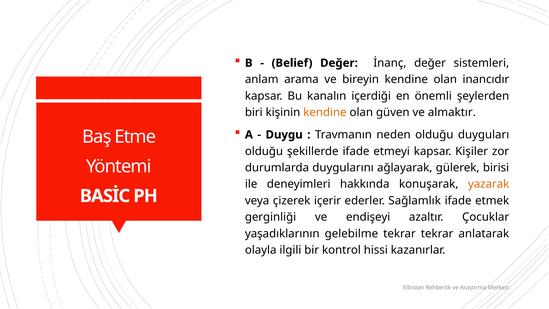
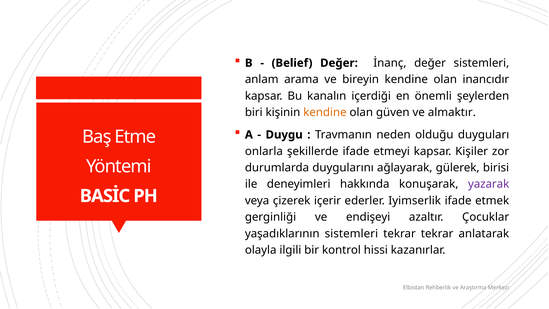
olduğu: olduğu -> onlarla (264, 151)
yazarak colour: orange -> purple (489, 184)
Sağlamlık: Sağlamlık -> Iyimserlik (415, 201)
yaşadıklarının gelebilme: gelebilme -> sistemleri (351, 234)
